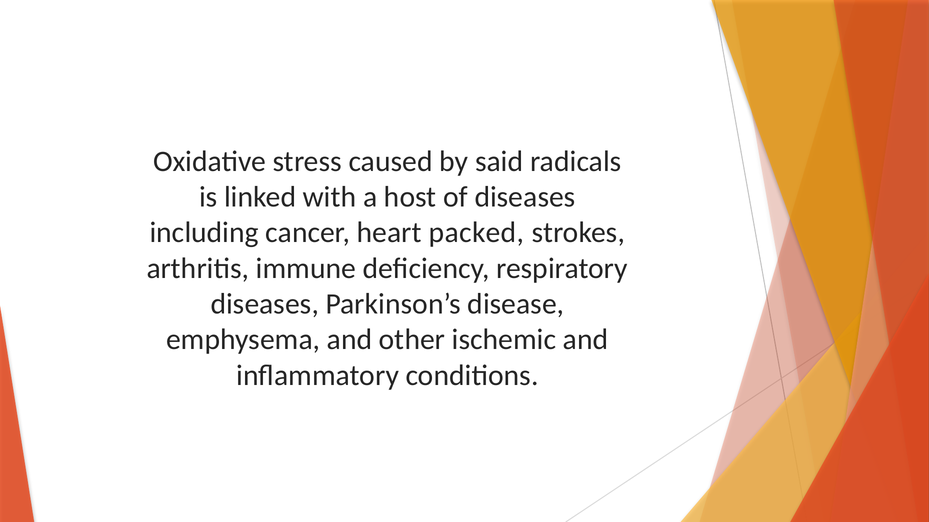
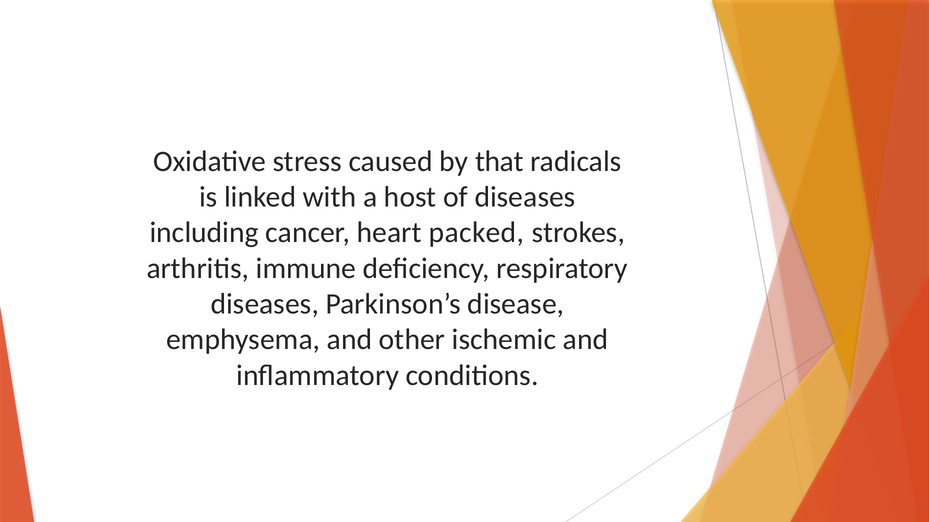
said: said -> that (499, 161)
